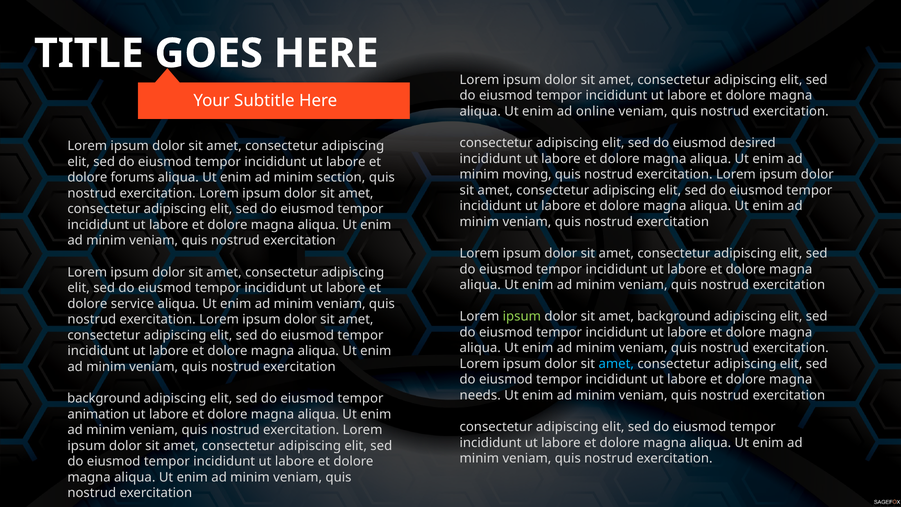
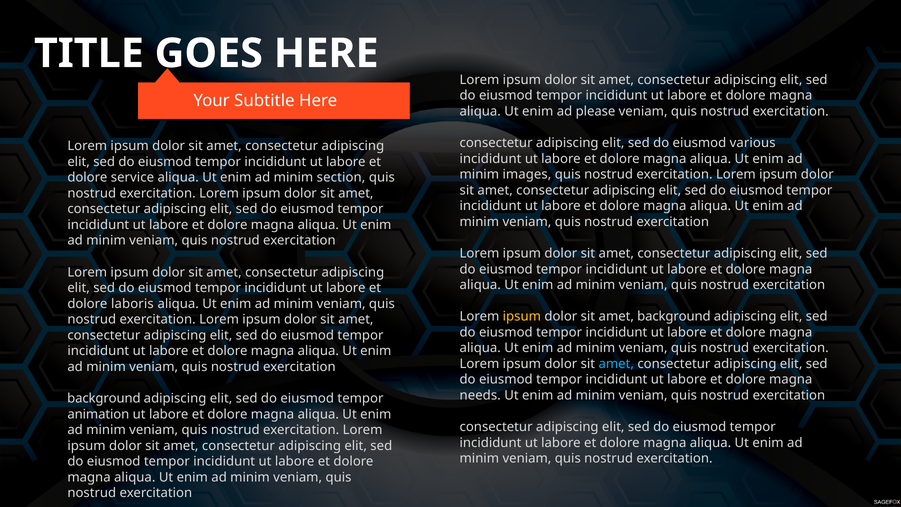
online: online -> please (596, 111)
desired: desired -> various (753, 143)
moving: moving -> images (527, 174)
forums: forums -> service (132, 177)
service: service -> laboris (132, 304)
ipsum colour: light green -> yellow (522, 316)
